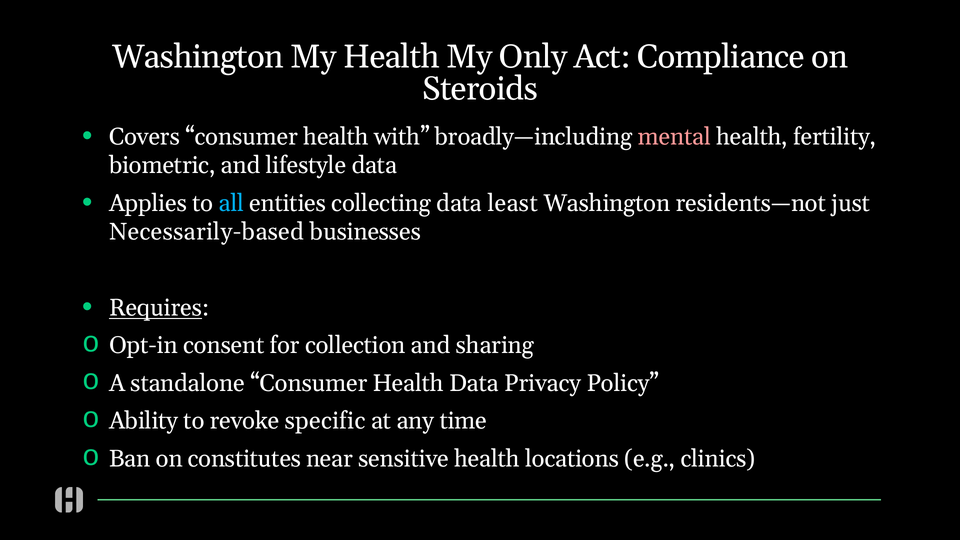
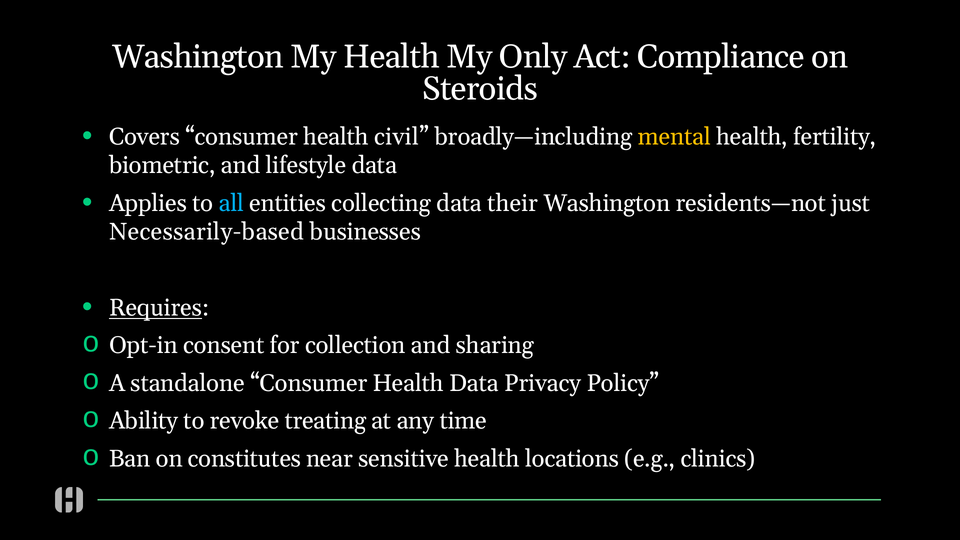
with: with -> civil (402, 137)
mental colour: pink -> yellow (674, 137)
least: least -> their (513, 203)
specific: specific -> treating (325, 421)
